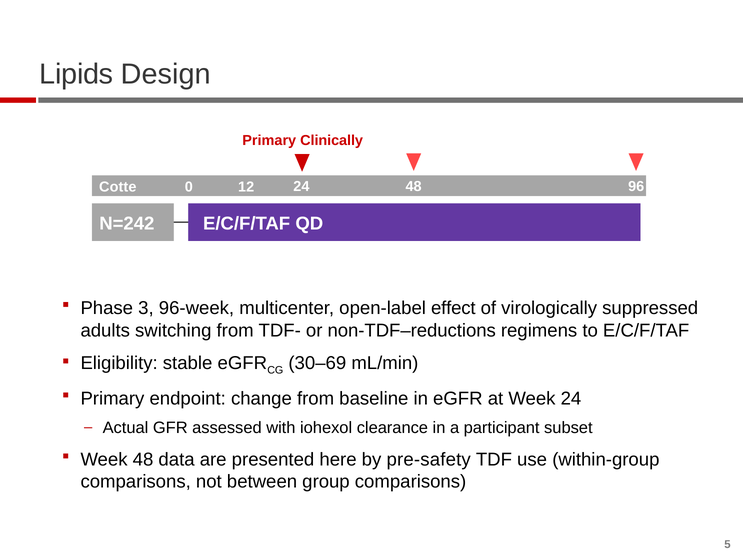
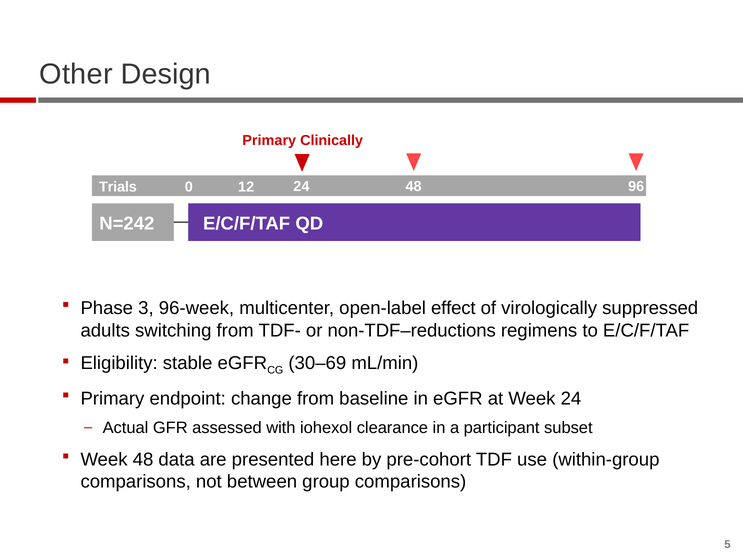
Lipids: Lipids -> Other (76, 74)
Cotte: Cotte -> Trials (118, 187)
pre-safety: pre-safety -> pre-cohort (429, 460)
